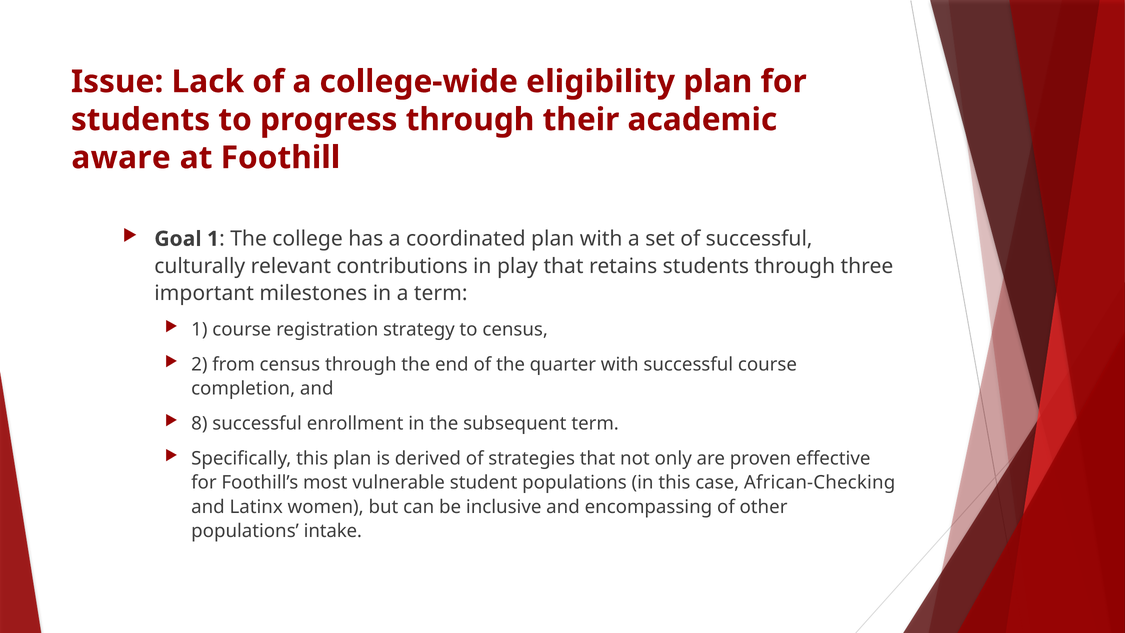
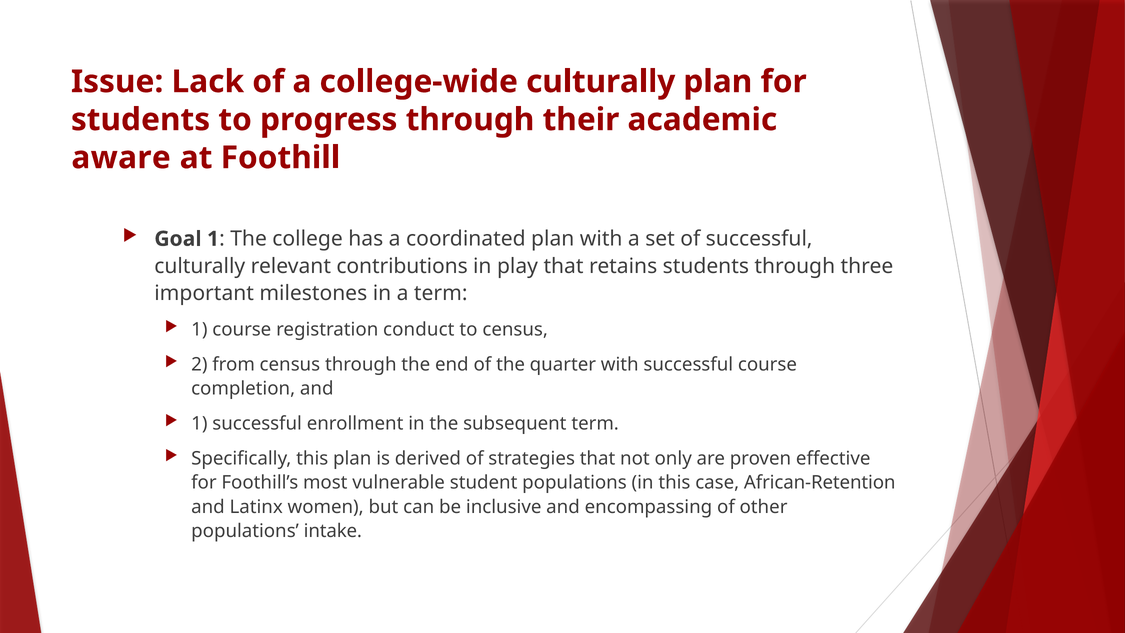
college-wide eligibility: eligibility -> culturally (601, 82)
strategy: strategy -> conduct (419, 329)
8: 8 -> 1 (199, 423)
African-Checking: African-Checking -> African-Retention (820, 482)
